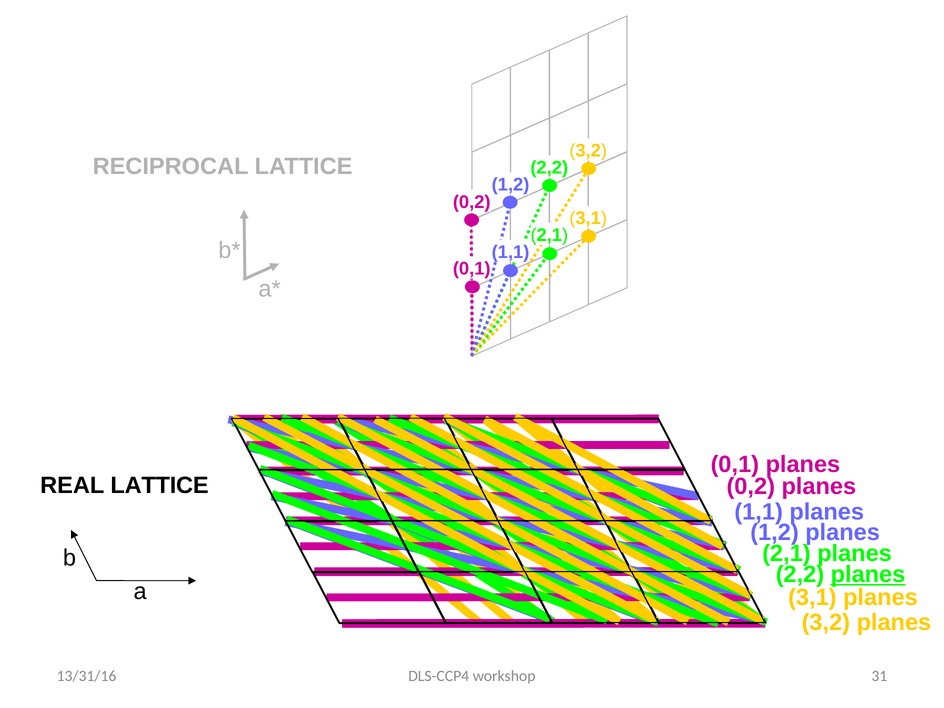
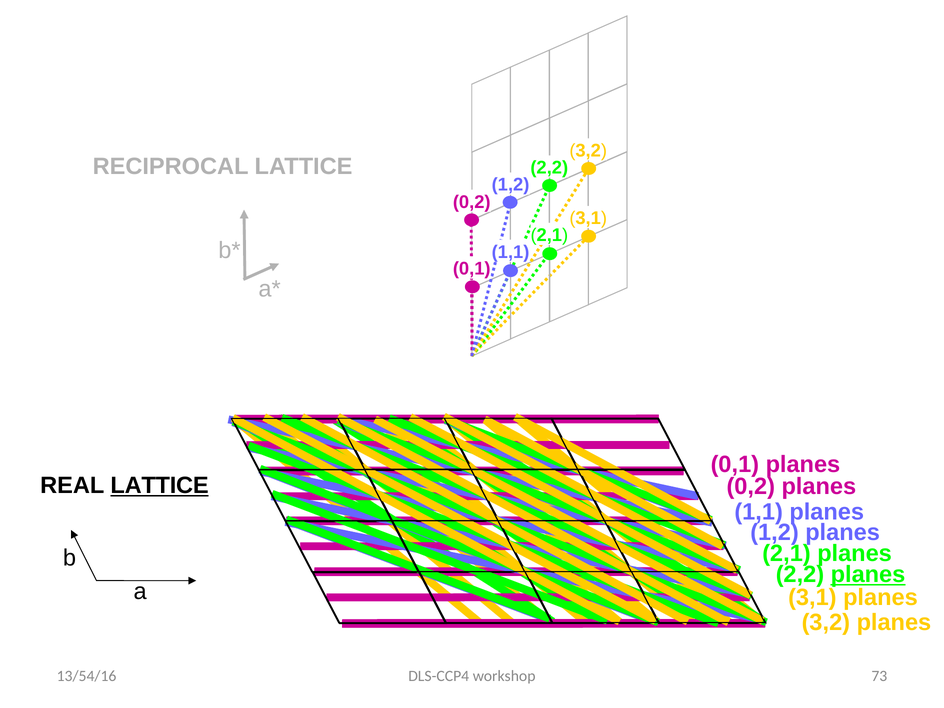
LATTICE underline: none -> present (160, 486)
13/31/16: 13/31/16 -> 13/54/16 (87, 676)
31: 31 -> 73 (879, 676)
